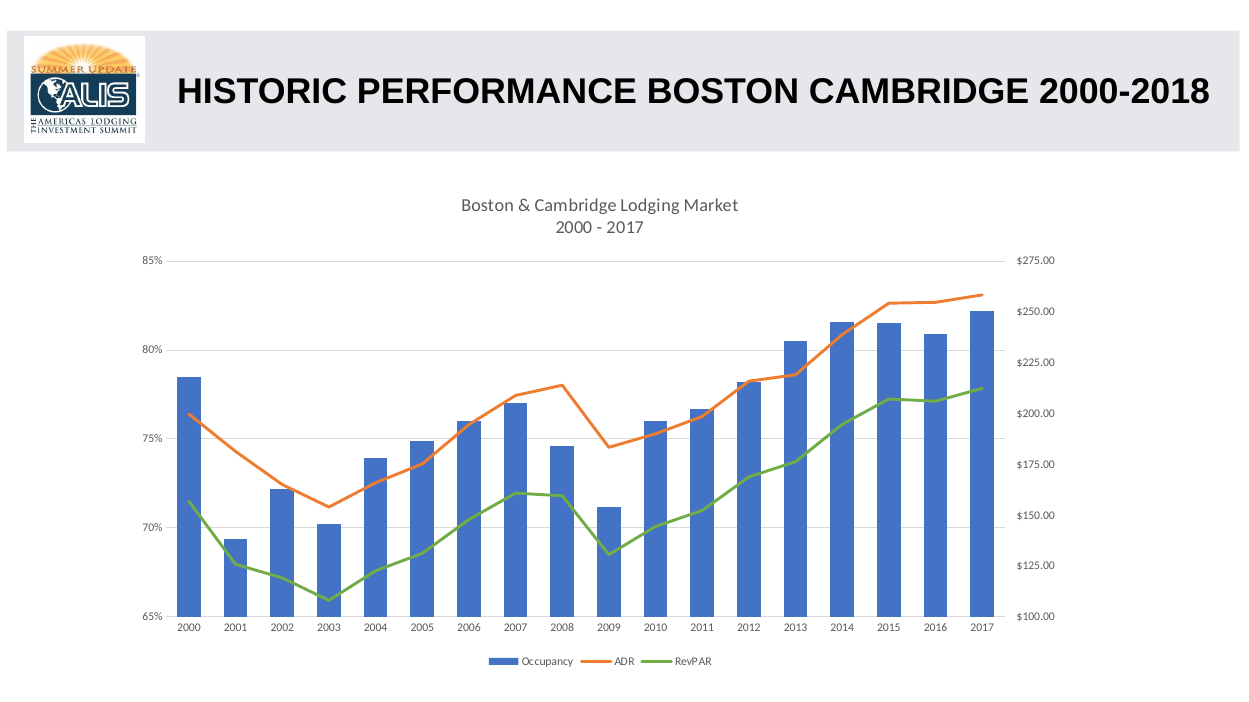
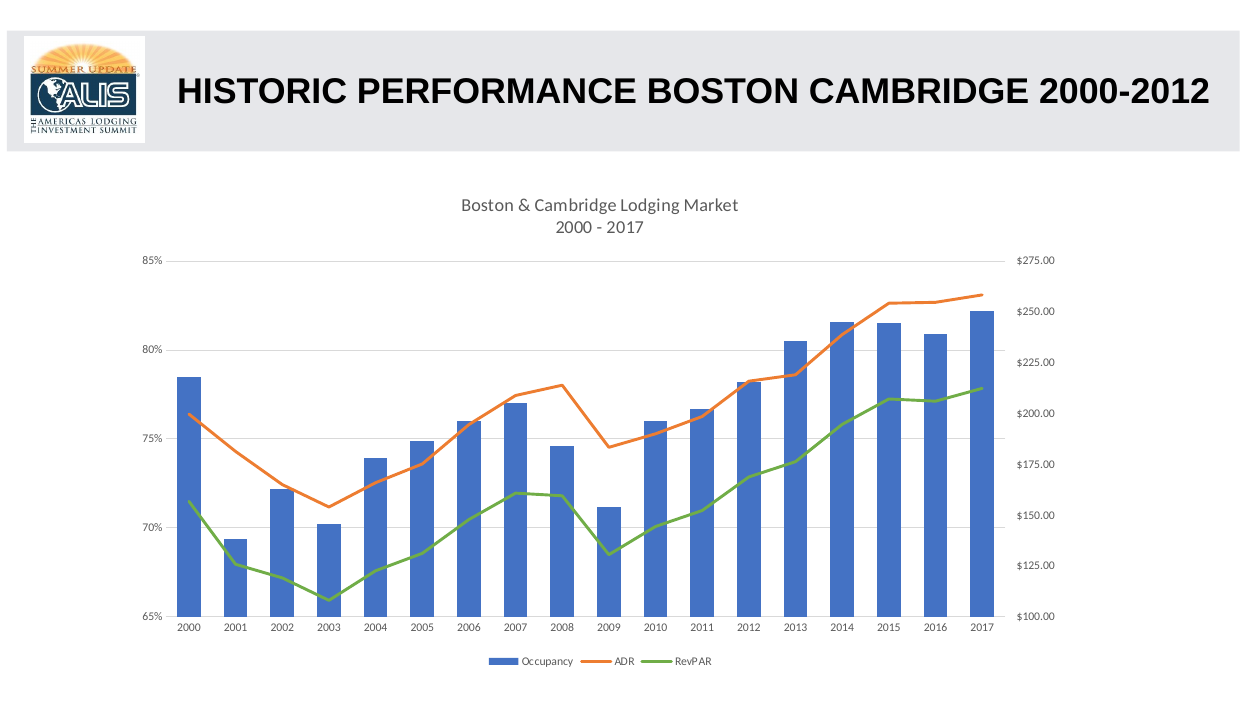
2000-2018: 2000-2018 -> 2000-2012 (1125, 92)
